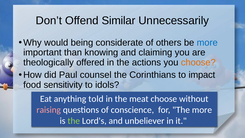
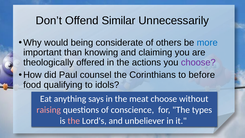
choose colour: orange -> purple (198, 62)
impact: impact -> before (202, 75)
sensitivity: sensitivity -> qualifying (63, 85)
told: told -> says (96, 99)
The more: more -> types (202, 110)
the colour: light green -> pink (74, 121)
